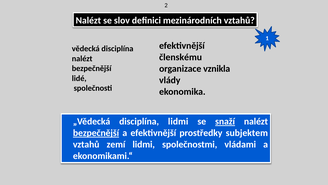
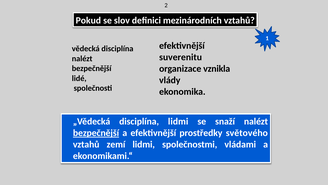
Nalézt: Nalézt -> Pokud (88, 20)
členskému: členskému -> suverenitu (181, 57)
snaží underline: present -> none (225, 121)
subjektem: subjektem -> světového (247, 133)
